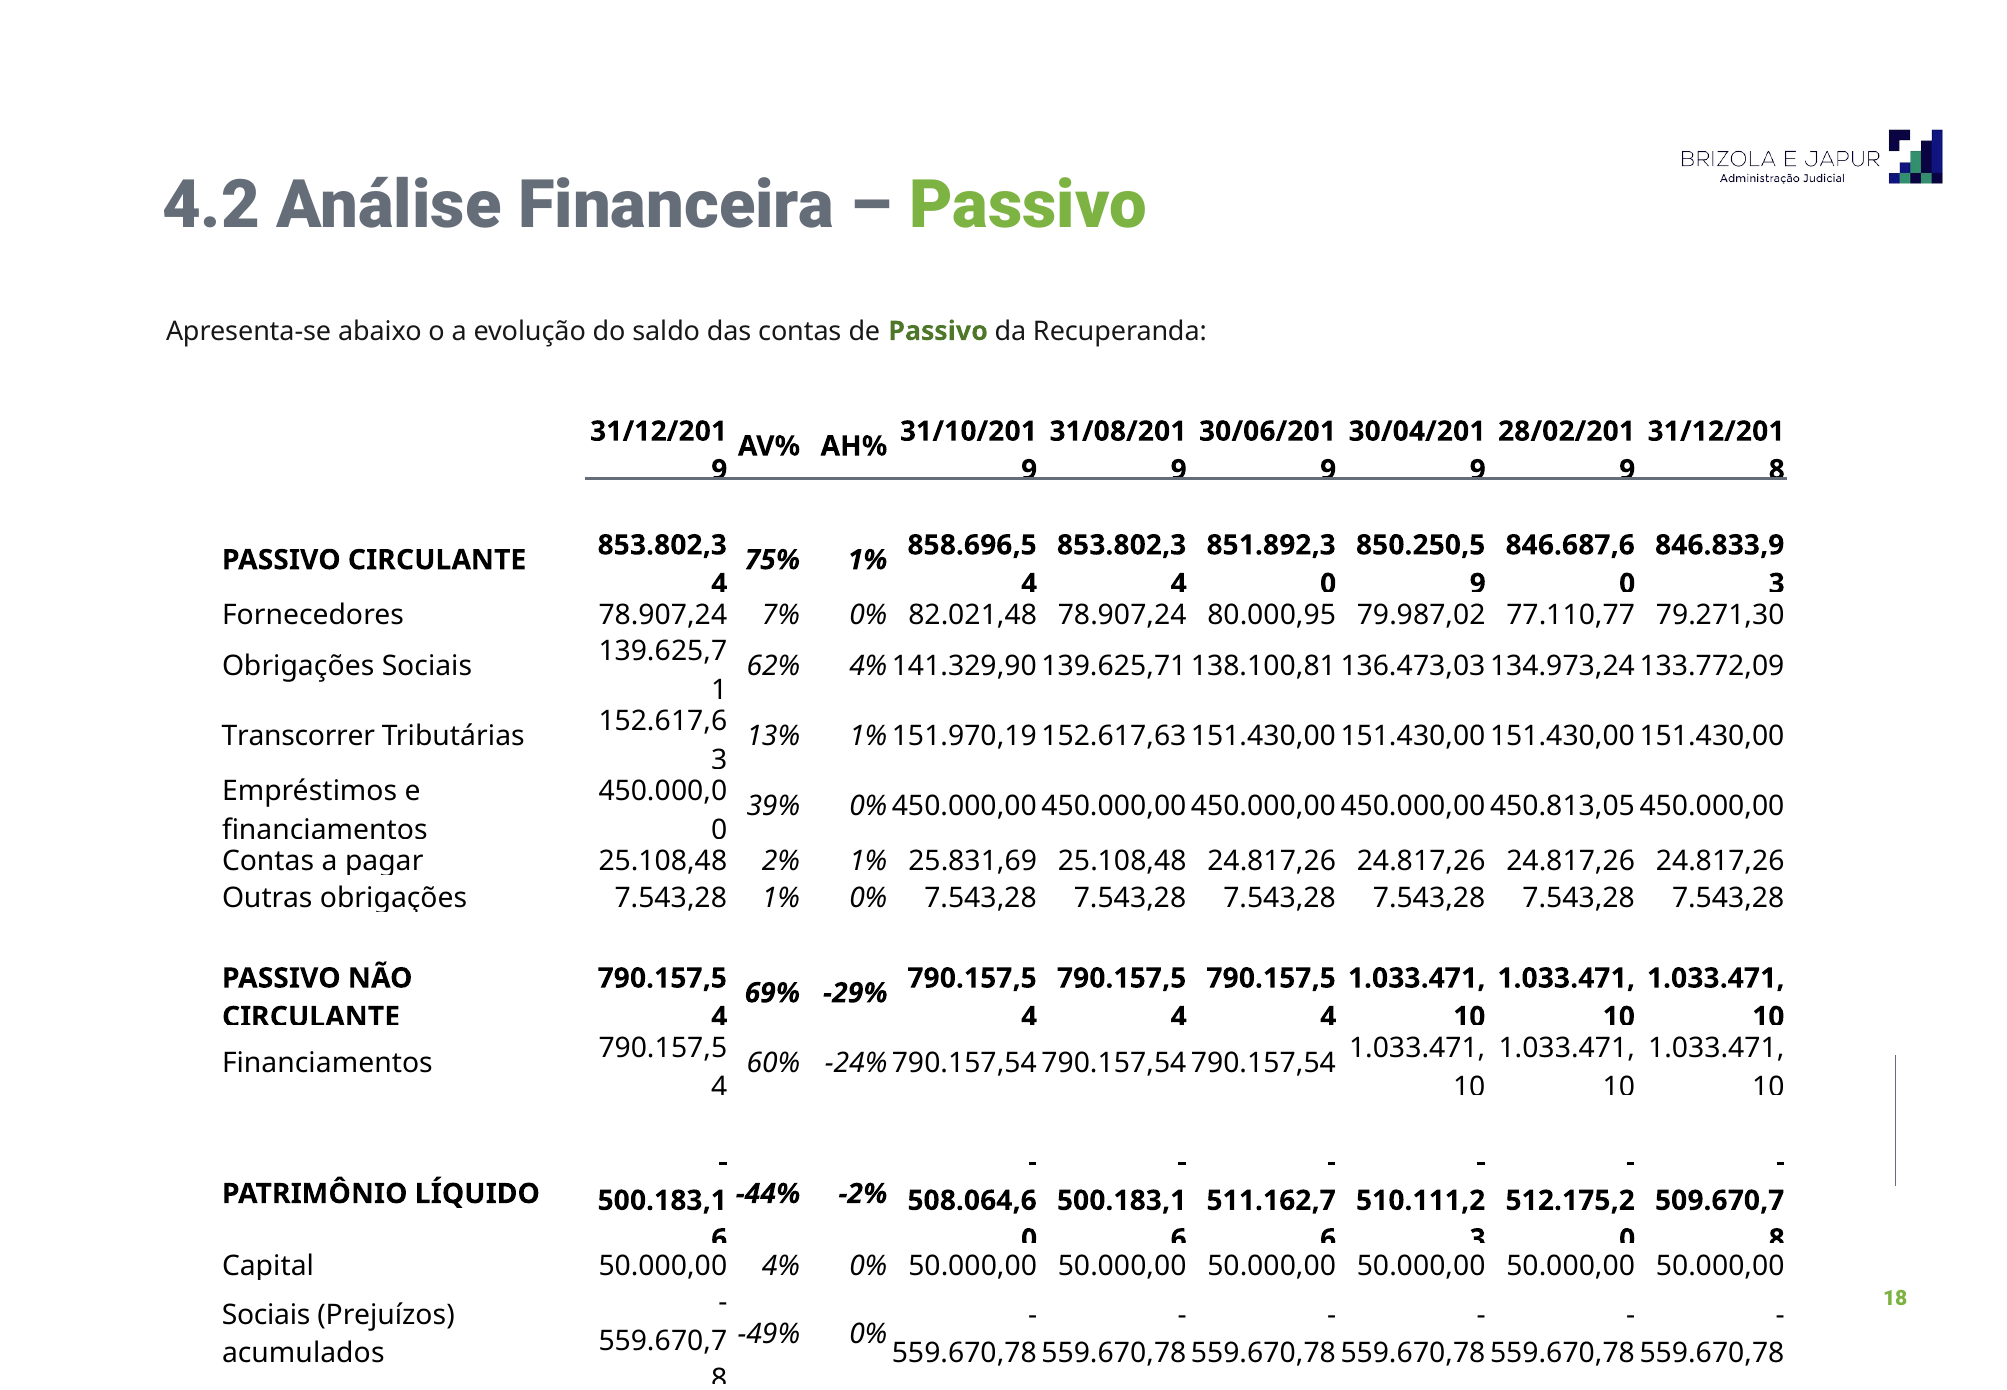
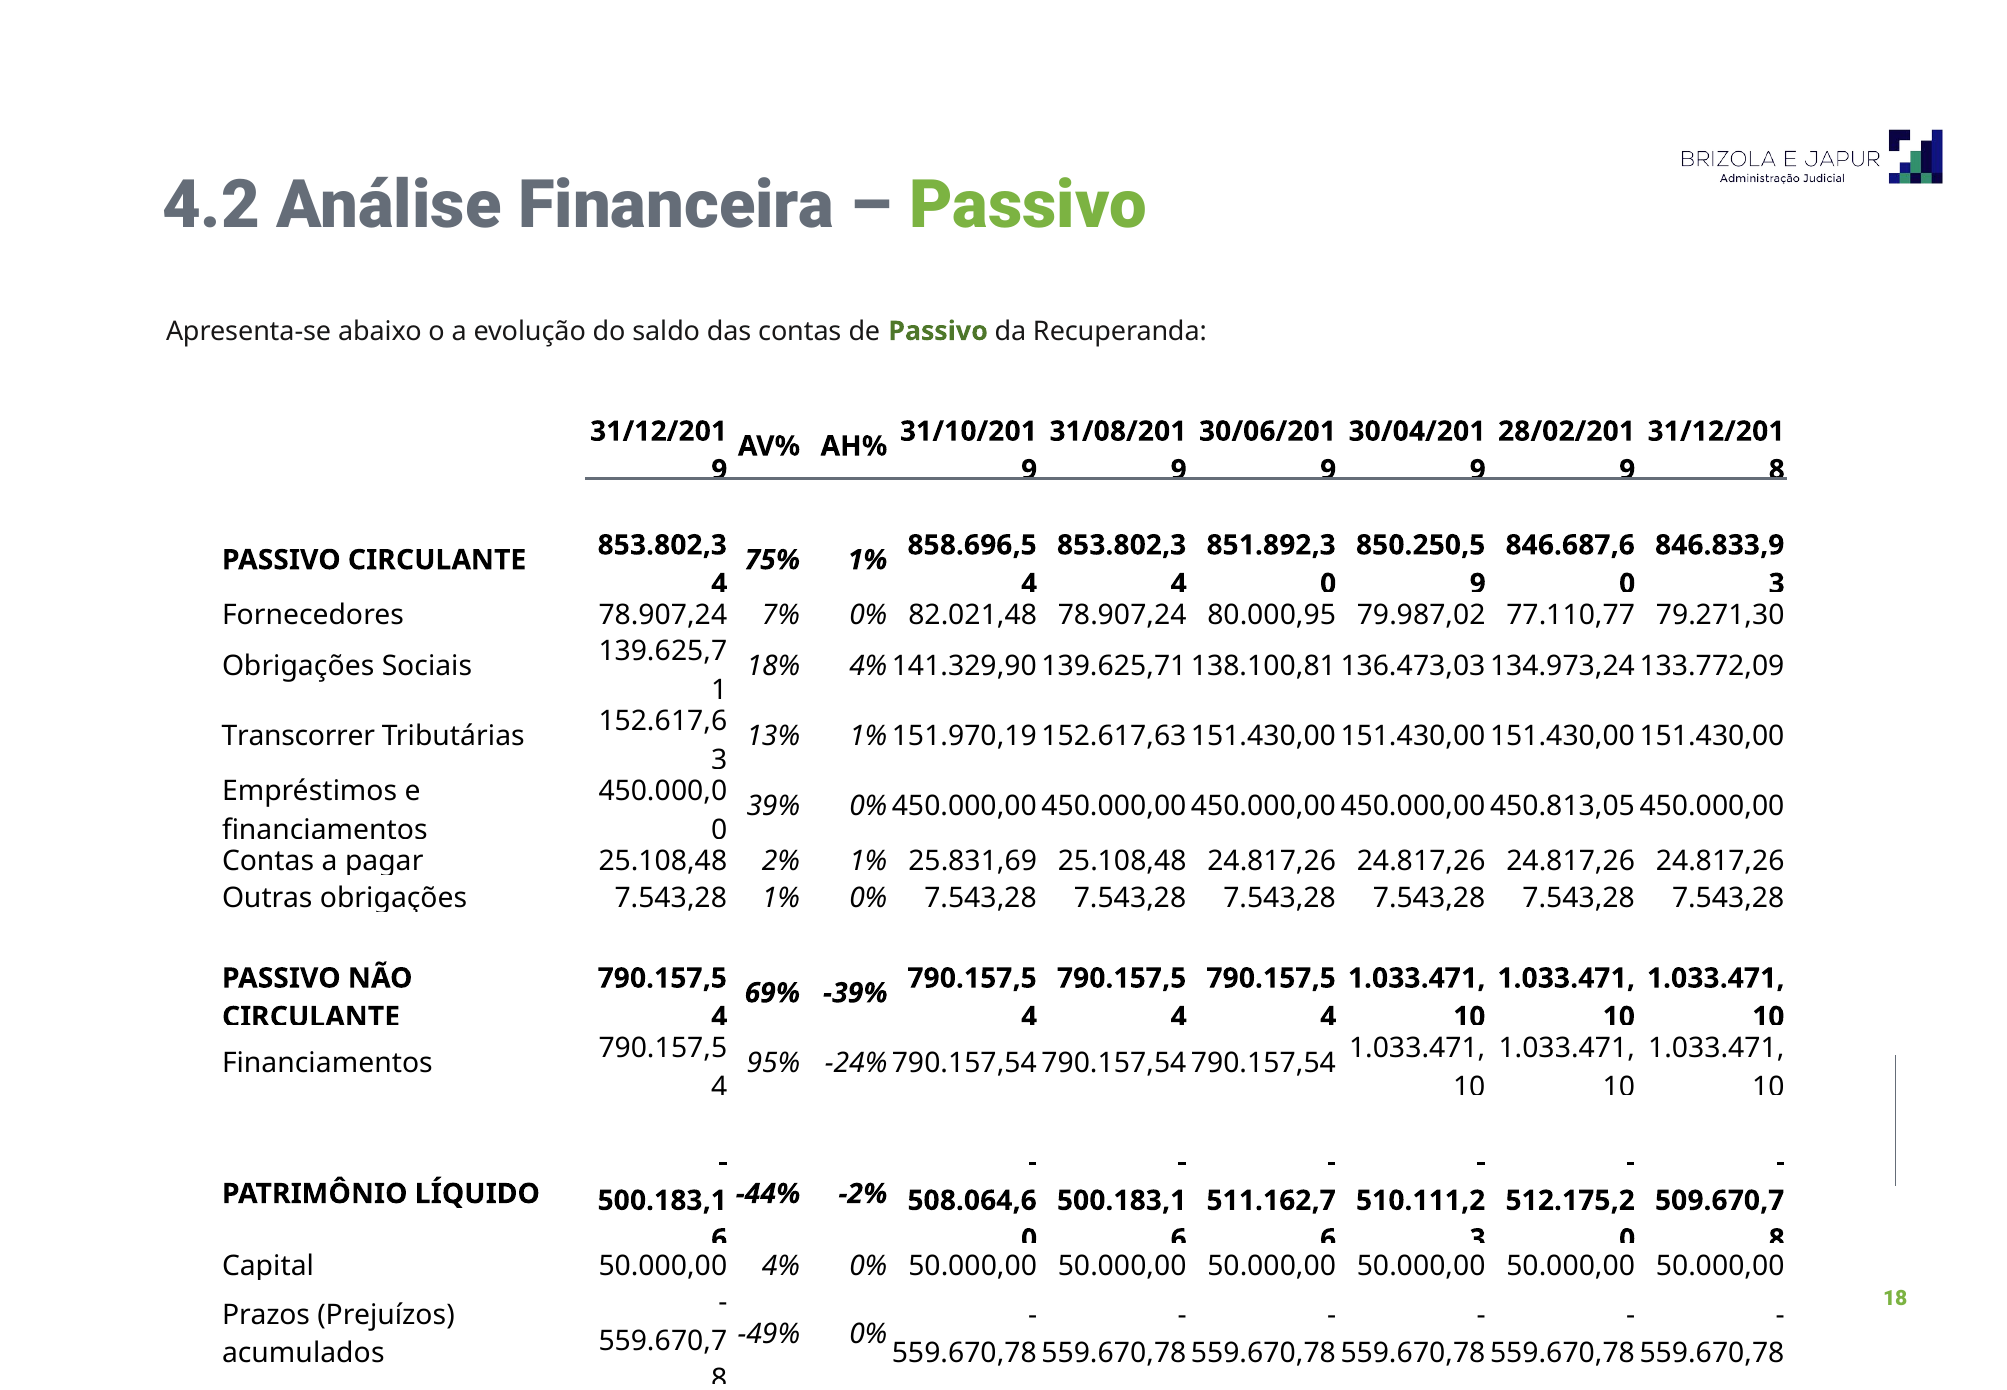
62%: 62% -> 18% (773, 666)
-29%: -29% -> -39% (855, 993)
60%: 60% -> 95% (773, 1063)
Sociais: Sociais -> Prazos (266, 1314)
